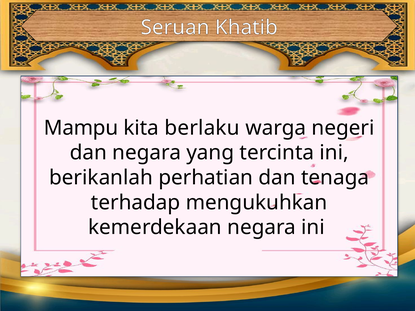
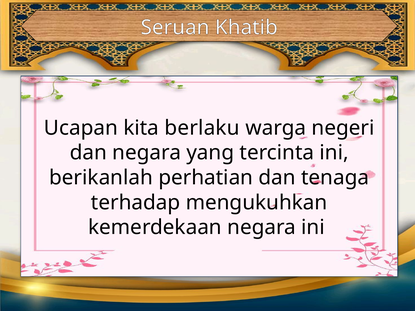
Mampu: Mampu -> Ucapan (81, 128)
